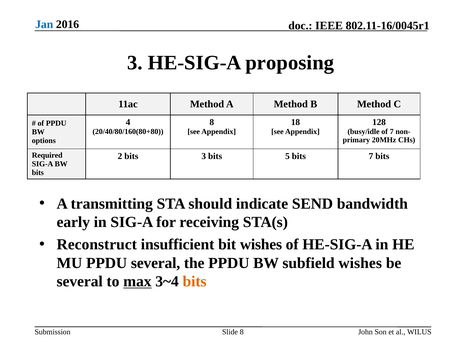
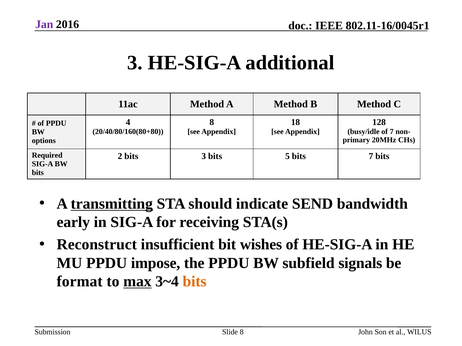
Jan colour: blue -> purple (44, 24)
proposing: proposing -> additional (290, 63)
transmitting underline: none -> present (112, 204)
PPDU several: several -> impose (156, 263)
subfield wishes: wishes -> signals (360, 263)
several: several -> format (80, 282)
